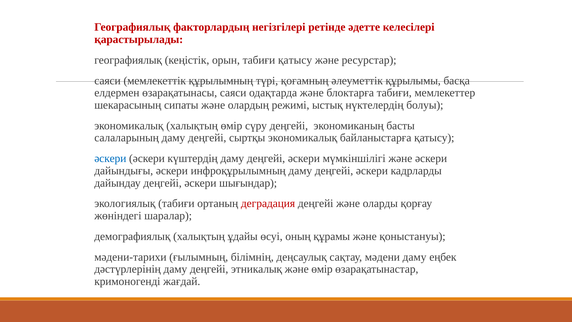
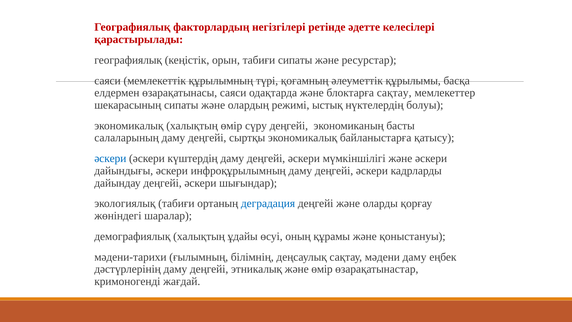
табиғи қатысу: қатысу -> сипаты (295, 60)
блоктарға табиғи: табиғи -> сақтау (394, 93)
деградация colour: red -> blue (268, 203)
